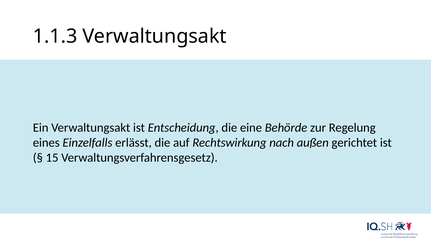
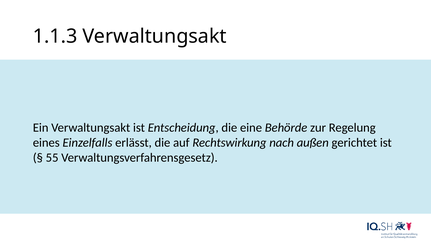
15: 15 -> 55 (52, 157)
